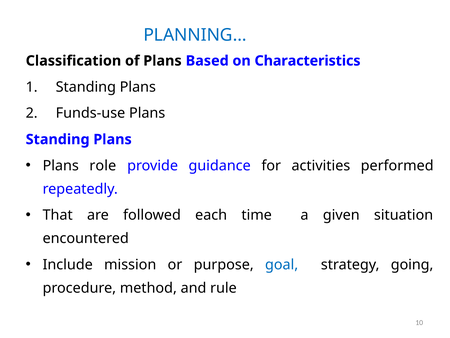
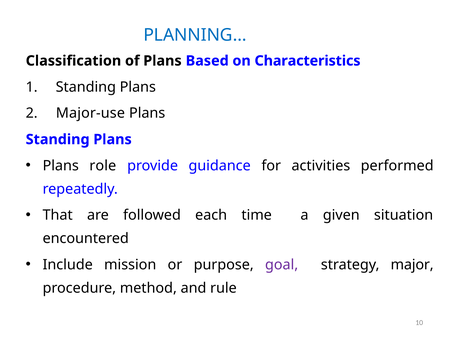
Funds-use: Funds-use -> Major-use (90, 113)
goal colour: blue -> purple (282, 264)
going: going -> major (412, 264)
